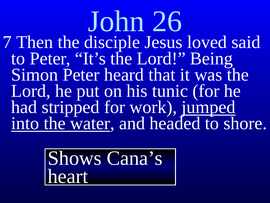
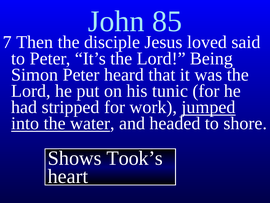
26: 26 -> 85 (167, 21)
Cana’s: Cana’s -> Took’s (135, 158)
